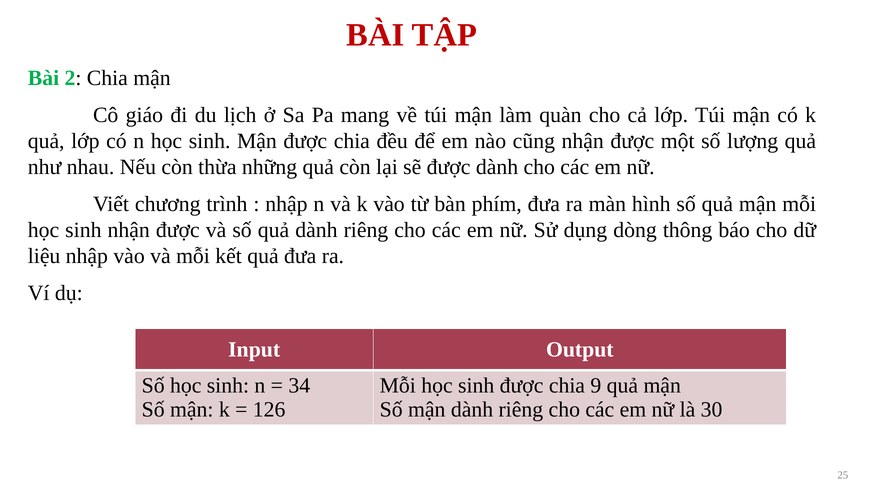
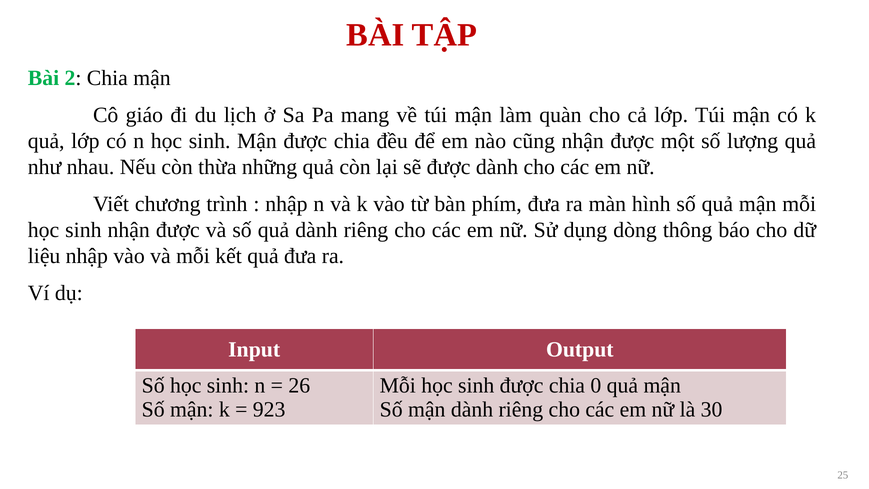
34: 34 -> 26 (299, 385)
9: 9 -> 0 (596, 385)
126: 126 -> 923 (269, 409)
